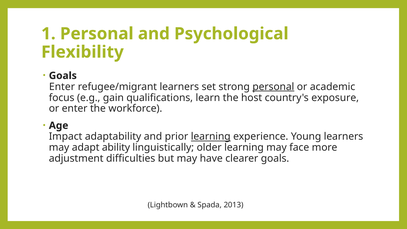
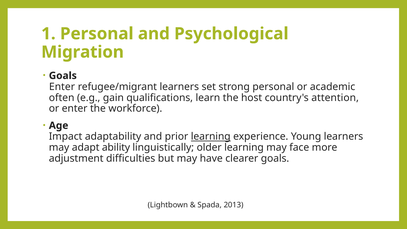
Flexibility: Flexibility -> Migration (83, 52)
personal underline: present -> none (273, 87)
focus: focus -> often (62, 98)
exposure: exposure -> attention (335, 98)
